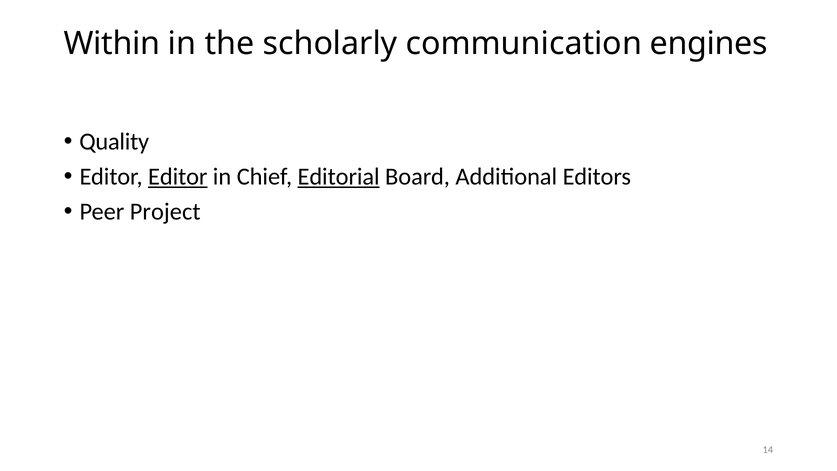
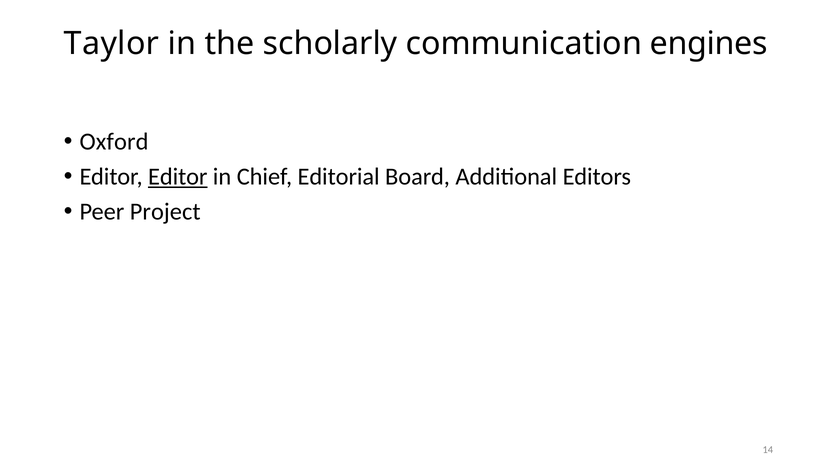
Within: Within -> Taylor (112, 44)
Quality: Quality -> Oxford (114, 142)
Editorial underline: present -> none (339, 177)
